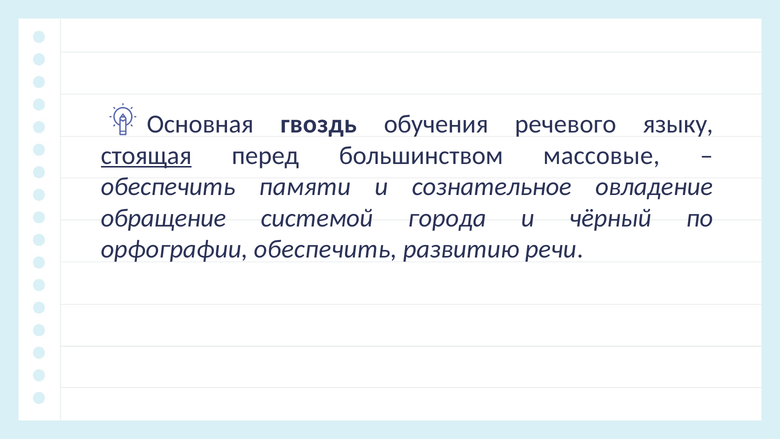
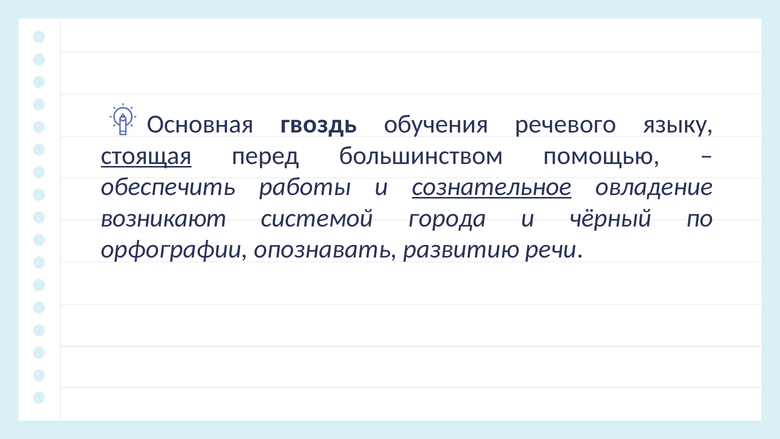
массовые: массовые -> помощью (602, 155)
памяти: памяти -> работы (305, 187)
сознательное underline: none -> present (492, 187)
обращение: обращение -> возникают (164, 218)
орфографии обеспечить: обеспечить -> опознавать (326, 249)
